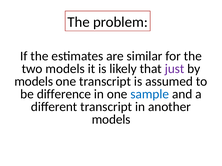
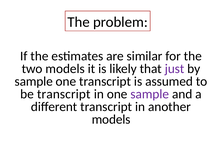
models: models -> sample (34, 82)
be difference: difference -> transcript (64, 94)
sample colour: blue -> purple (150, 94)
